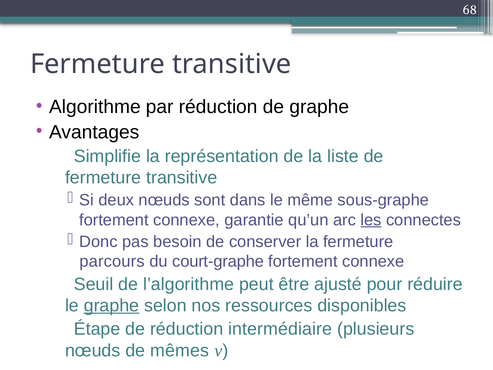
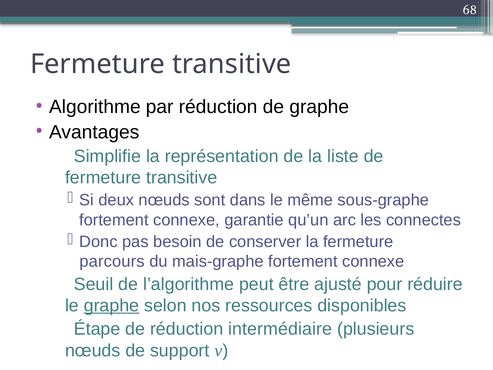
les underline: present -> none (371, 220)
court-graphe: court-graphe -> mais-graphe (218, 261)
mêmes: mêmes -> support (180, 350)
